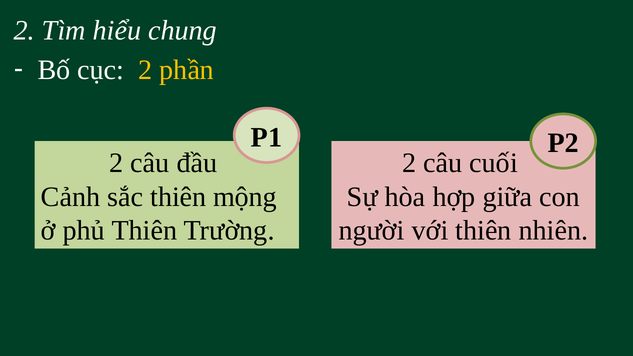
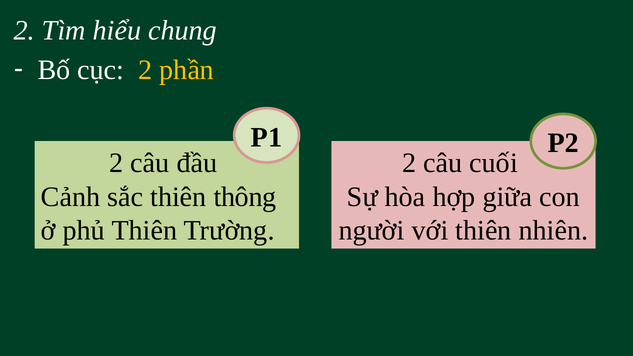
mộng: mộng -> thông (245, 197)
